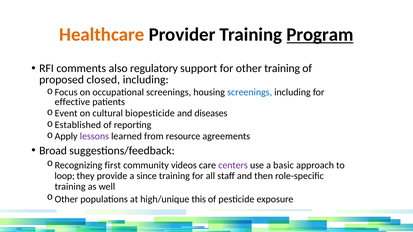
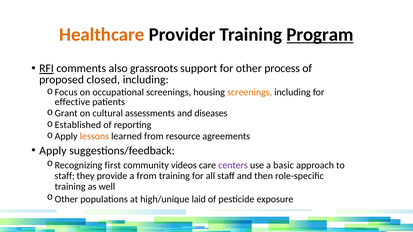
RFI underline: none -> present (47, 69)
regulatory: regulatory -> grassroots (154, 69)
other training: training -> process (282, 69)
screenings colour: blue -> orange (250, 92)
Event: Event -> Grant (66, 114)
biopesticide: biopesticide -> assessments (150, 114)
lessons colour: purple -> orange (94, 137)
Broad: Broad -> Apply (53, 151)
loop: loop -> staff (65, 176)
a since: since -> from (147, 176)
this: this -> laid (199, 199)
